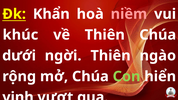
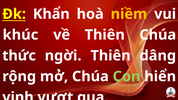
niềm colour: pink -> yellow (129, 14)
dưới: dưới -> thức (19, 56)
ngào: ngào -> dâng (158, 56)
